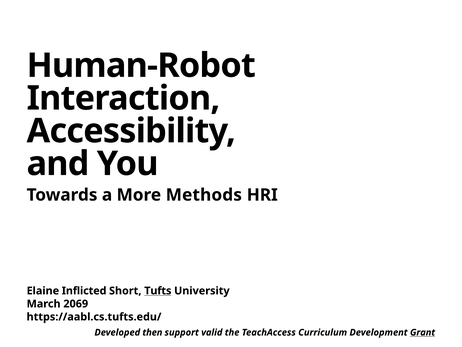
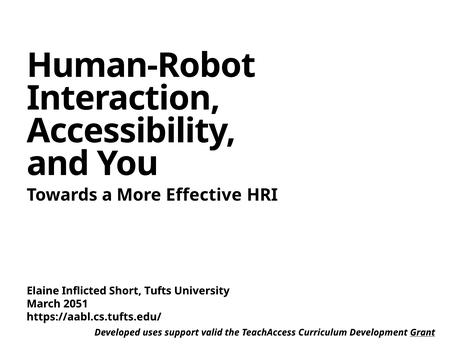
Methods: Methods -> Effective (204, 195)
Tufts underline: present -> none (158, 290)
2069: 2069 -> 2051 (76, 303)
then: then -> uses (152, 332)
